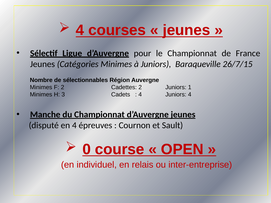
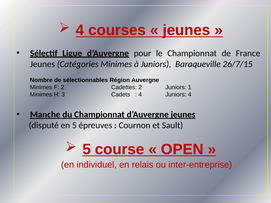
en 4: 4 -> 5 (74, 126)
0: 0 -> 5 (87, 149)
